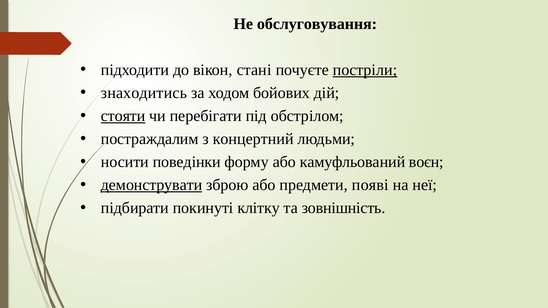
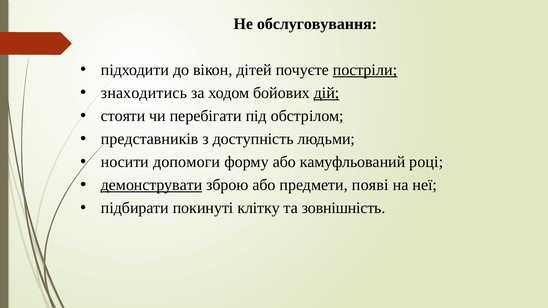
стані: стані -> дітей (254, 70)
дій underline: none -> present (327, 93)
стояти underline: present -> none (123, 116)
постраждалим: постраждалим -> представників (150, 139)
концертний: концертний -> доступність (253, 139)
поведінки: поведінки -> допомоги (187, 162)
воєн: воєн -> році (426, 162)
